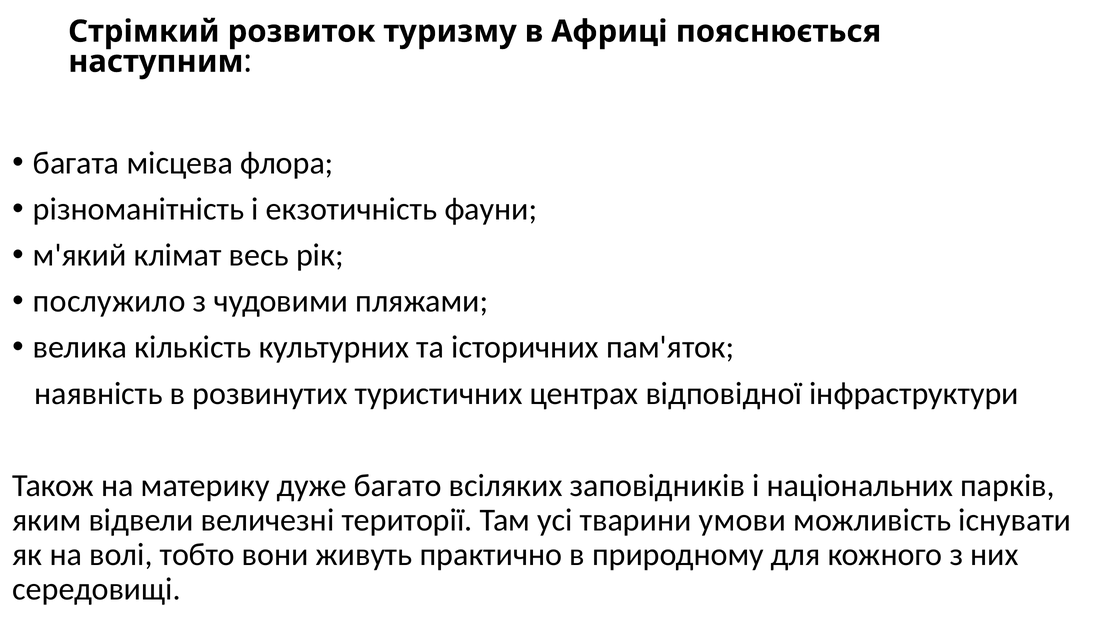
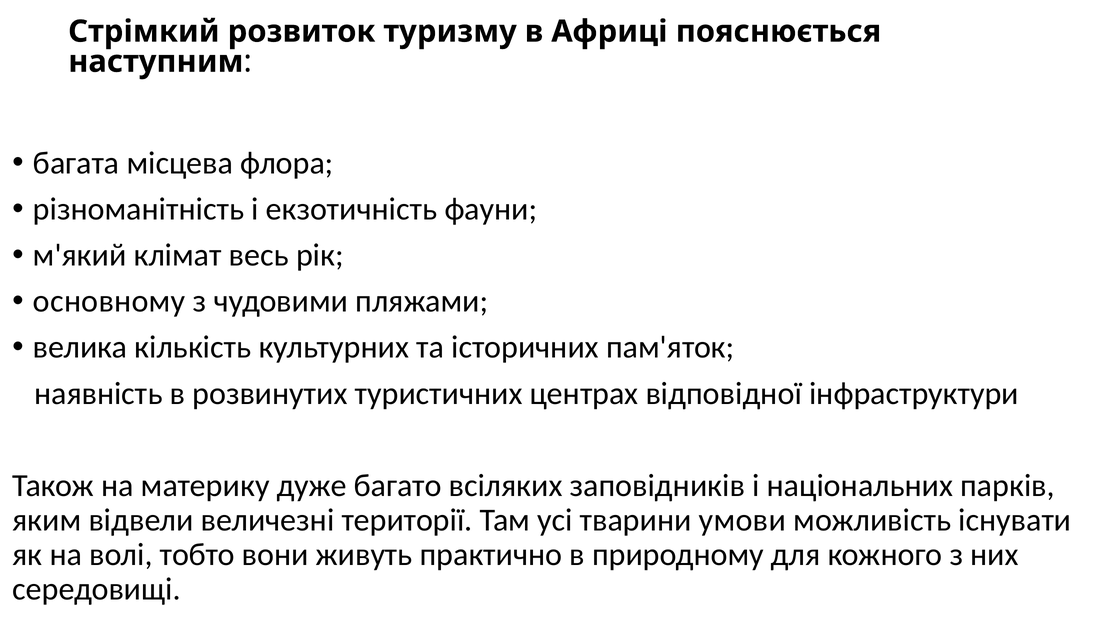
послужило: послужило -> основному (109, 301)
